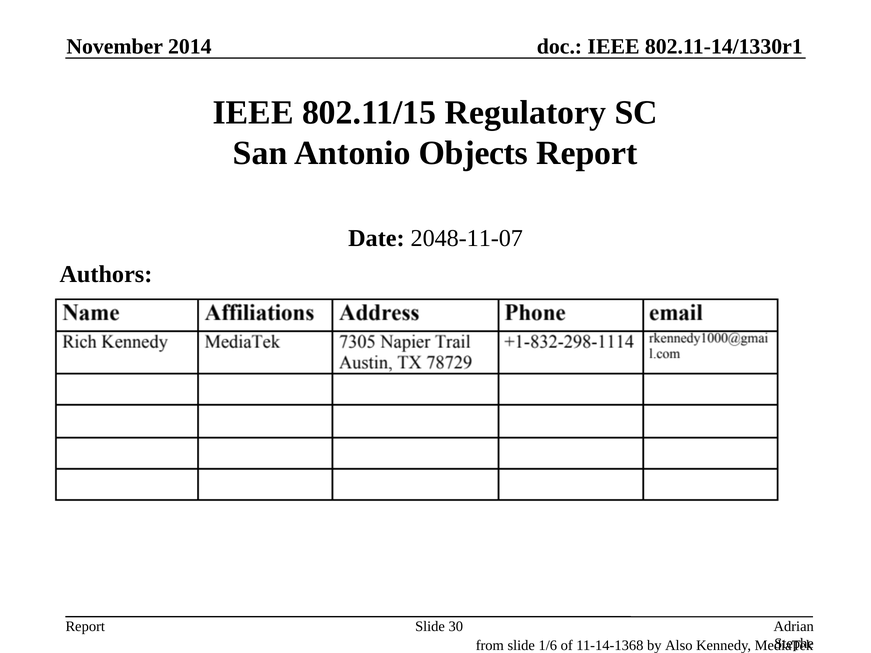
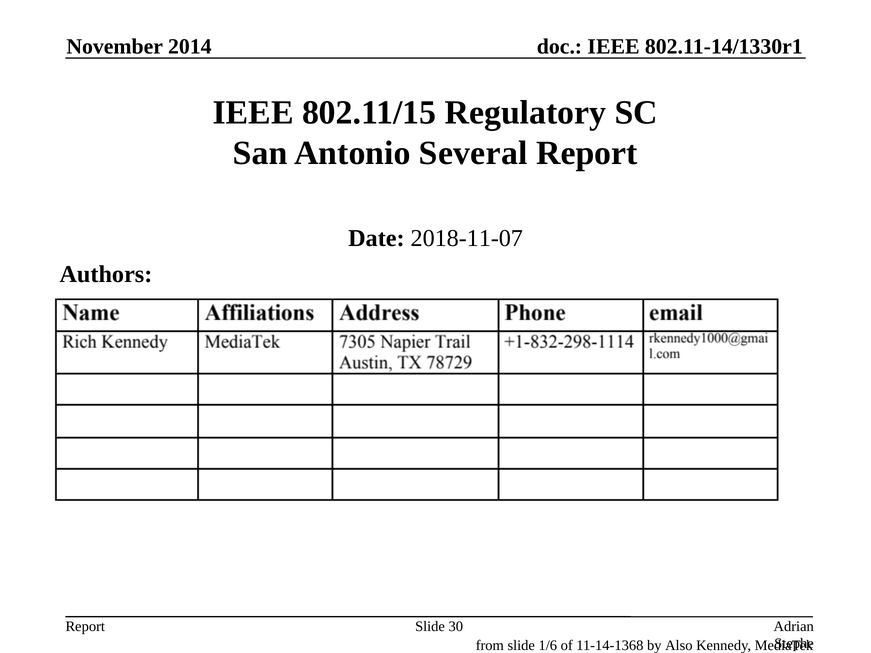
Objects: Objects -> Several (473, 153)
2048-11-07: 2048-11-07 -> 2018-11-07 (467, 238)
